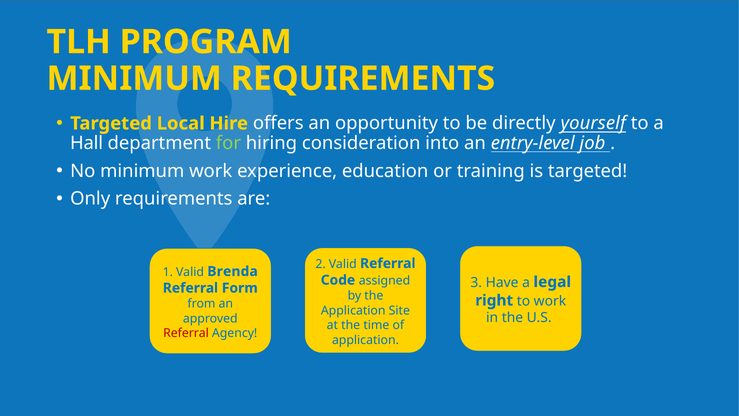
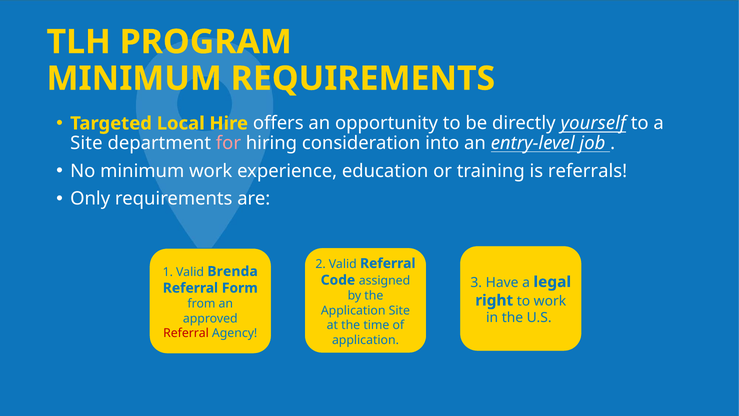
Hall: Hall -> Site (86, 143)
for colour: light green -> pink (228, 143)
is targeted: targeted -> referrals (588, 171)
